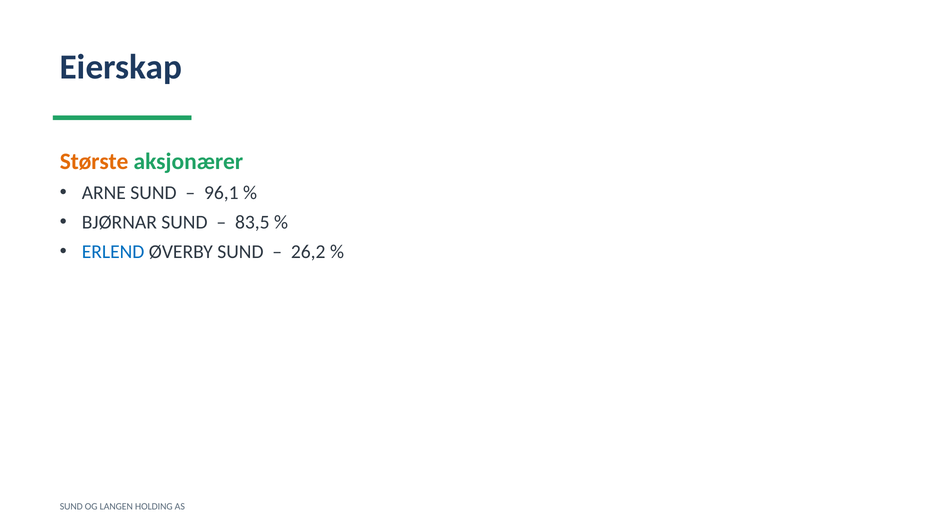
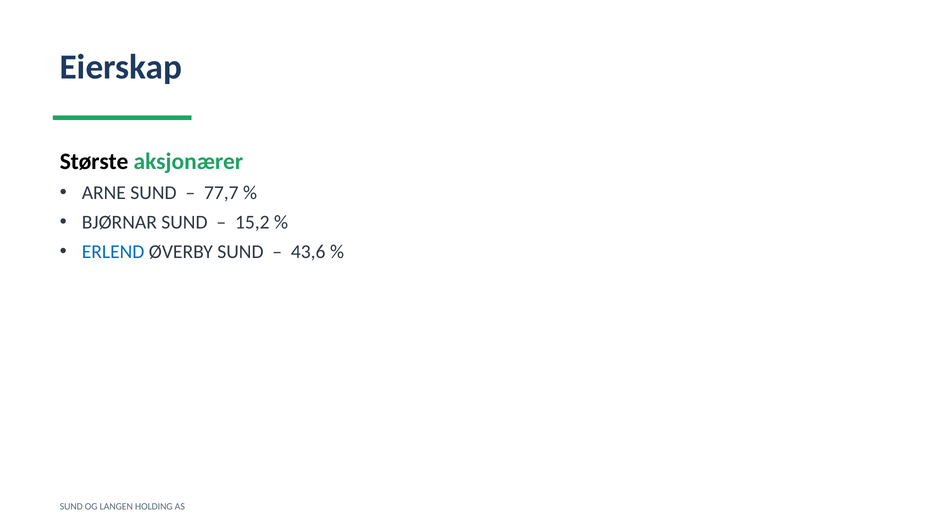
Største colour: orange -> black (94, 162)
96,1: 96,1 -> 77,7 (221, 193)
83,5: 83,5 -> 15,2 (252, 222)
26,2: 26,2 -> 43,6 (308, 252)
